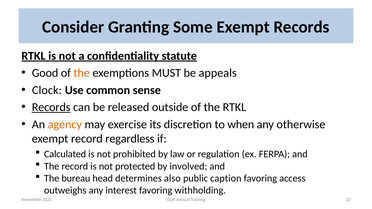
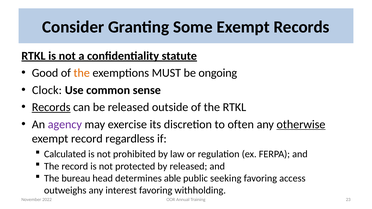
appeals: appeals -> ongoing (218, 73)
agency colour: orange -> purple (65, 124)
when: when -> often (241, 124)
otherwise underline: none -> present (301, 124)
by involved: involved -> released (188, 166)
also: also -> able (172, 179)
caption: caption -> seeking (226, 179)
